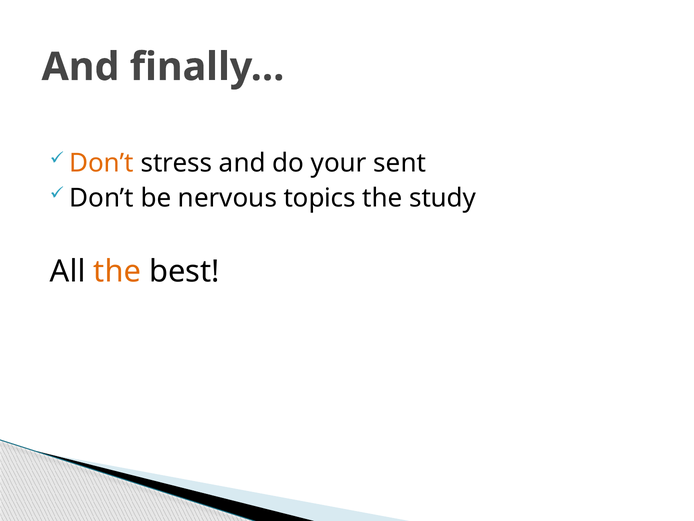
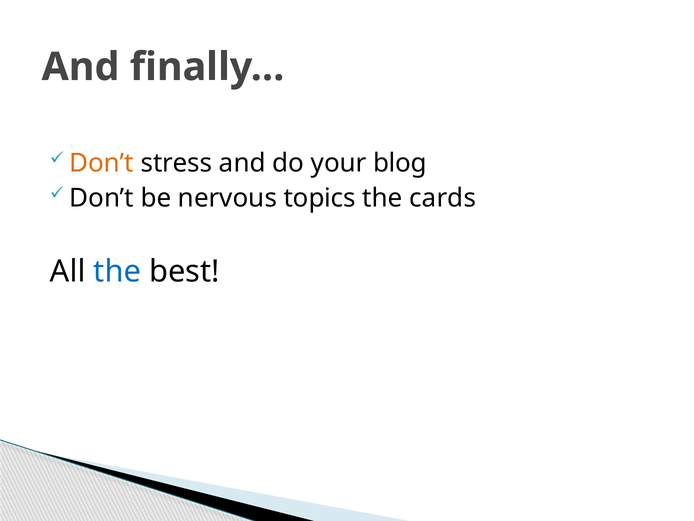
sent: sent -> blog (400, 163)
study: study -> cards (443, 198)
the colour: orange -> blue (117, 271)
